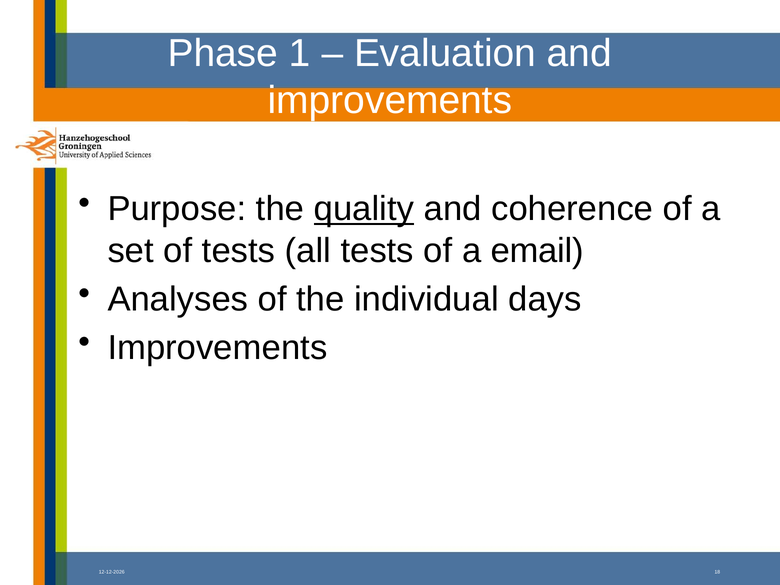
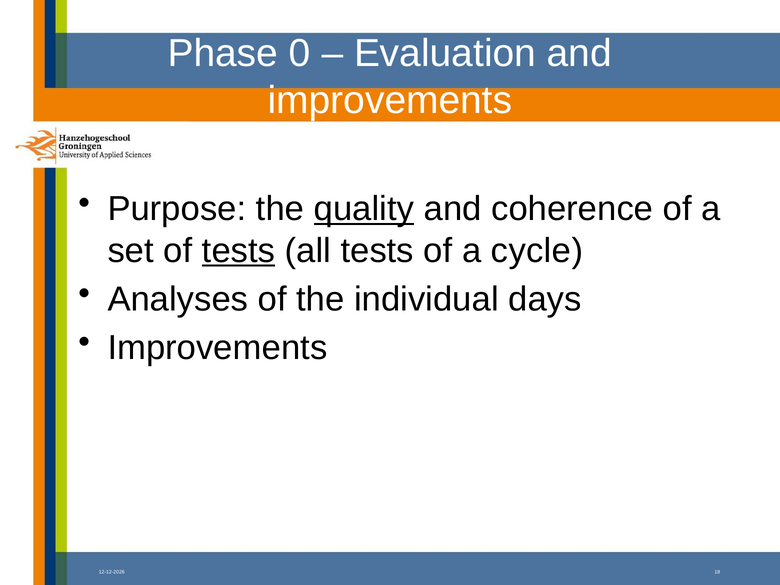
1: 1 -> 0 (300, 53)
tests underline: none -> present (239, 251)
email: email -> cycle (537, 251)
